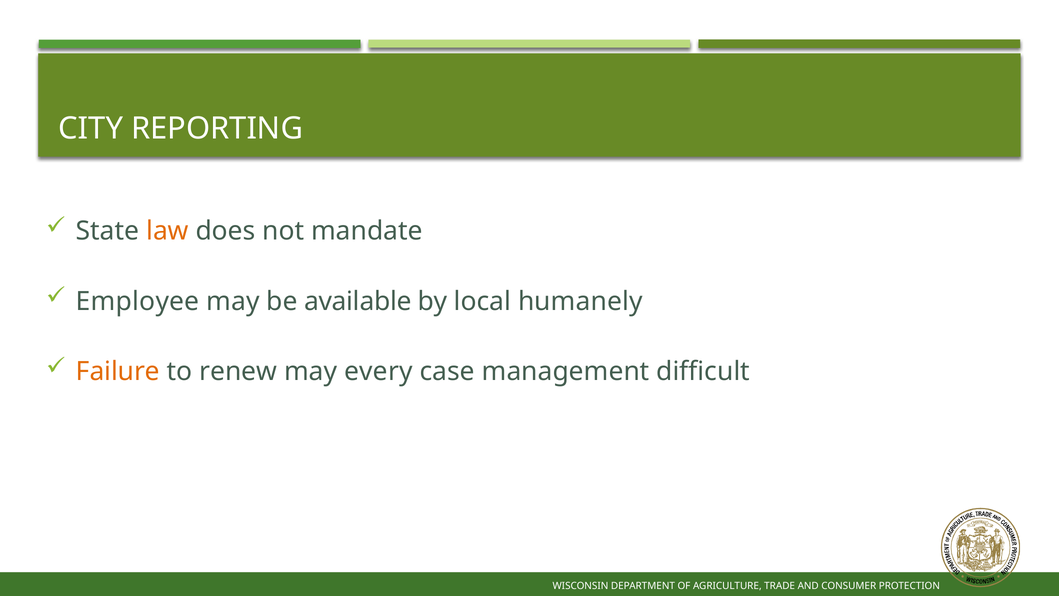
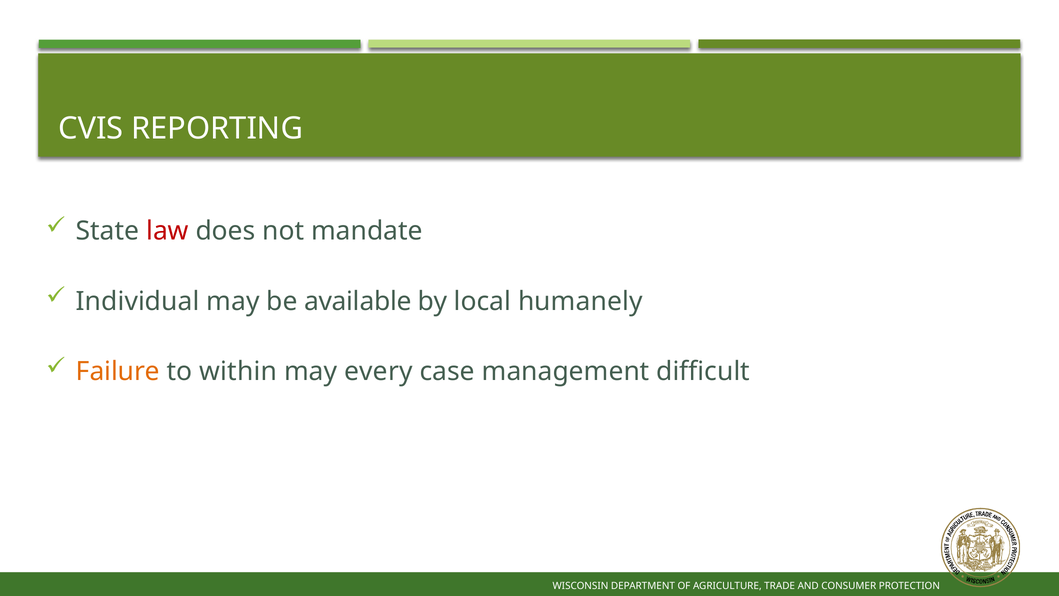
CITY: CITY -> CVIS (91, 129)
law colour: orange -> red (167, 231)
Employee: Employee -> Individual (138, 301)
renew: renew -> within (238, 371)
